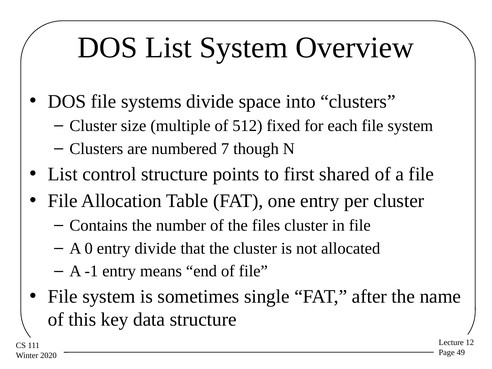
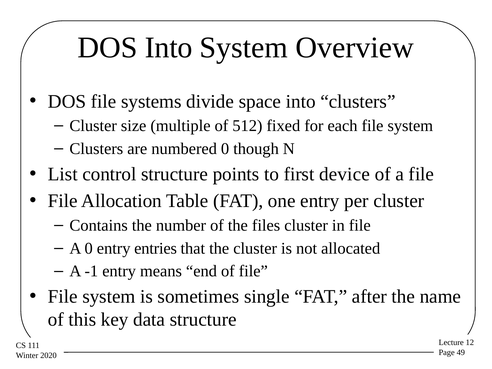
DOS List: List -> Into (169, 48)
numbered 7: 7 -> 0 (225, 149)
shared: shared -> device (345, 174)
entry divide: divide -> entries (156, 248)
